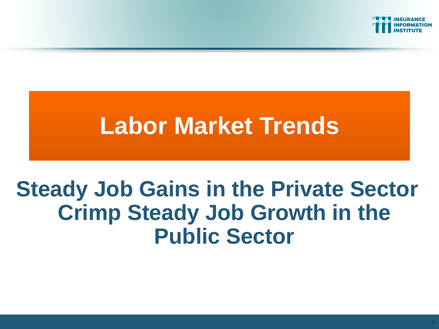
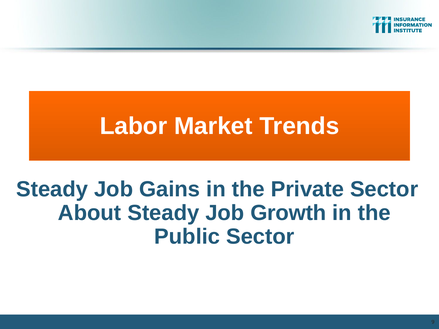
Crimp: Crimp -> About (90, 213)
